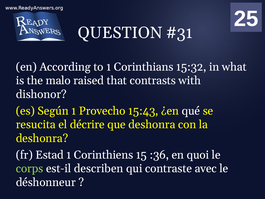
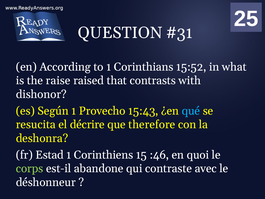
15:32: 15:32 -> 15:52 (191, 67)
malo: malo -> raise (58, 80)
qué colour: white -> light blue (191, 111)
que deshonra: deshonra -> therefore (152, 124)
:36: :36 -> :46 (159, 155)
describen: describen -> abandone (99, 168)
